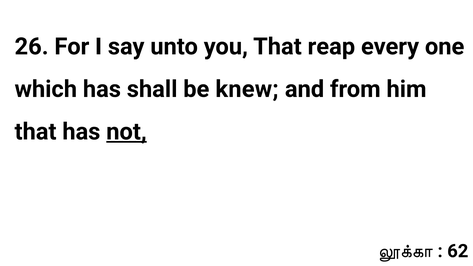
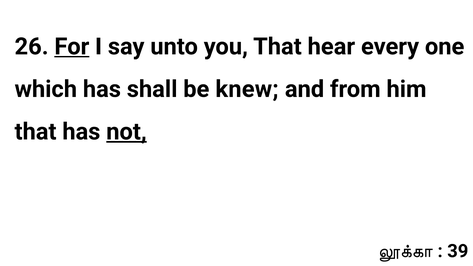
For underline: none -> present (72, 47)
reap: reap -> hear (331, 47)
62: 62 -> 39 (458, 251)
